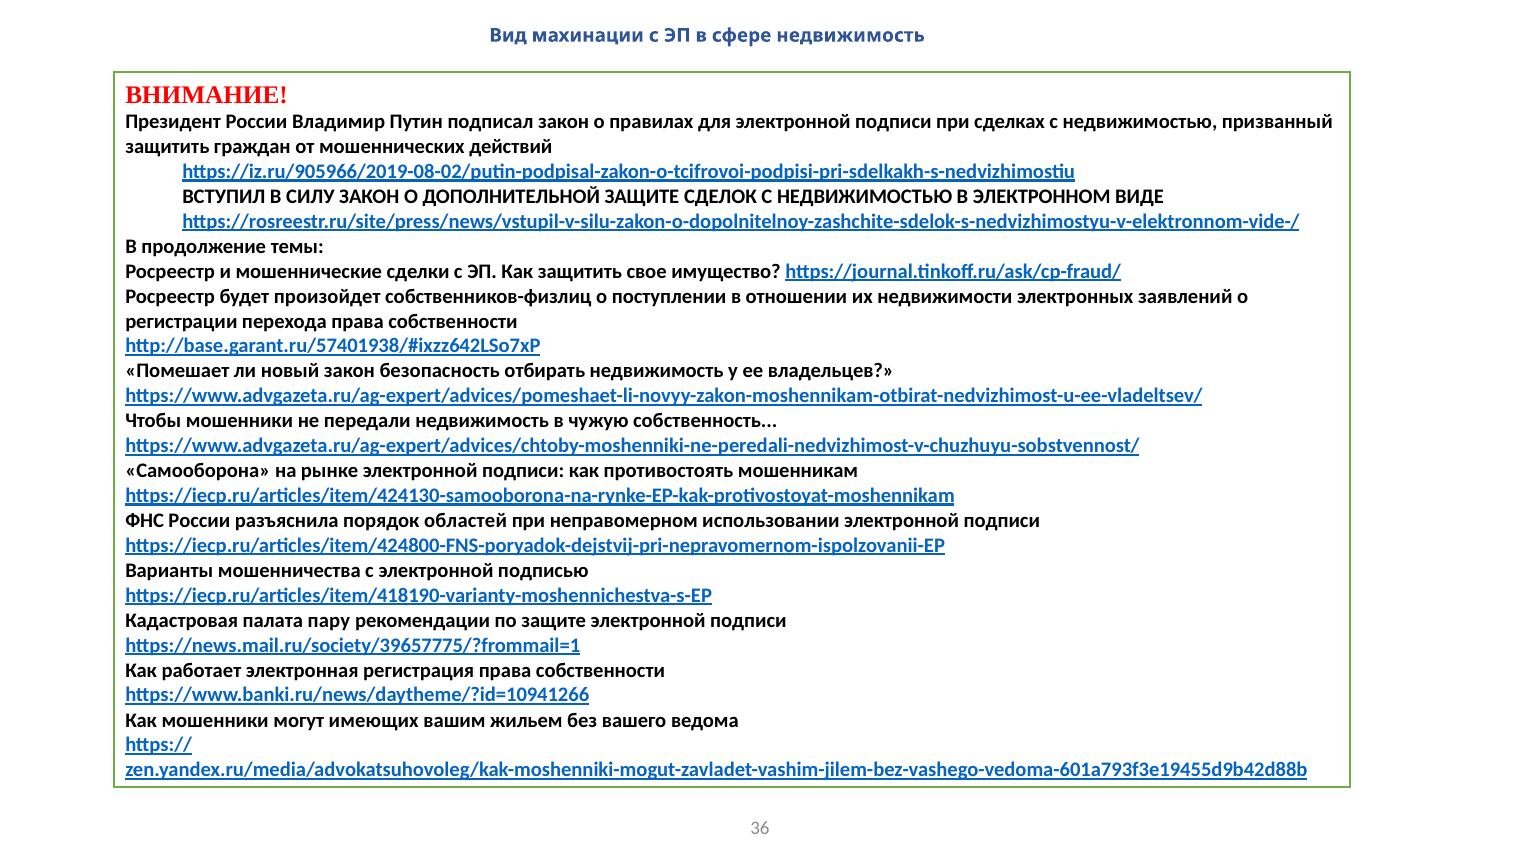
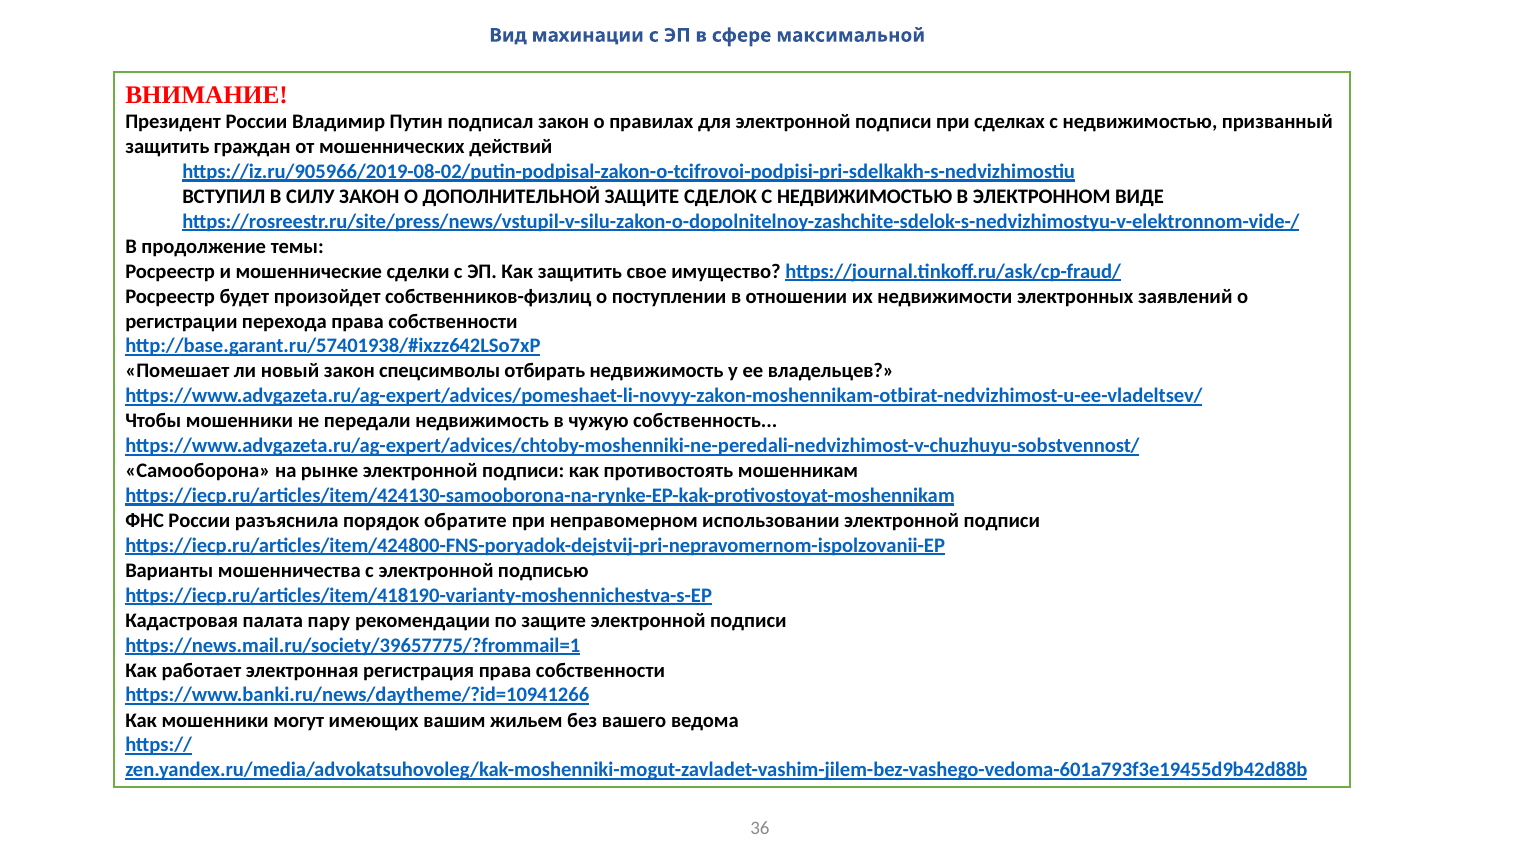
сфере недвижимость: недвижимость -> максимальной (851, 35)
безопасность: безопасность -> спецсимволы (440, 371)
областей: областей -> обратите (466, 520)
